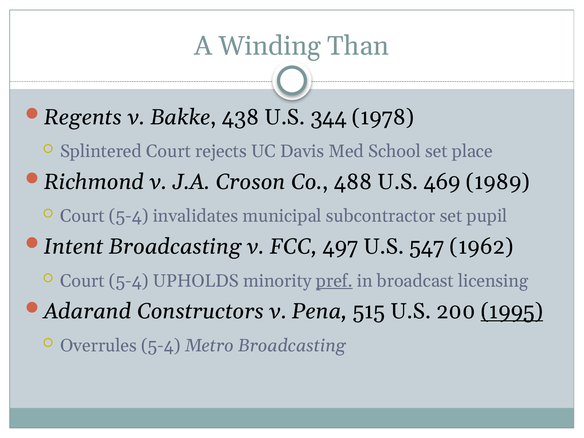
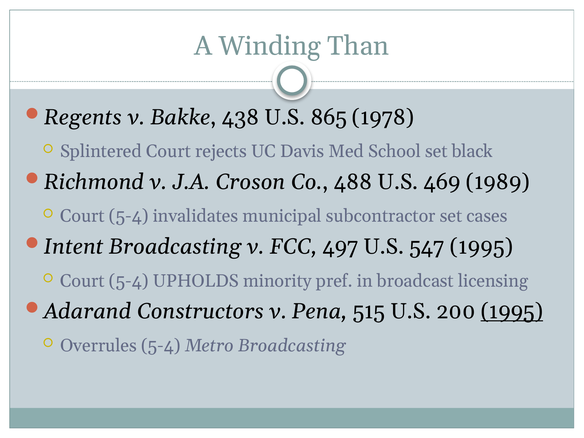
344: 344 -> 865 (329, 117)
place: place -> black (472, 151)
pupil: pupil -> cases (487, 216)
547 1962: 1962 -> 1995 (481, 247)
pref underline: present -> none (334, 281)
